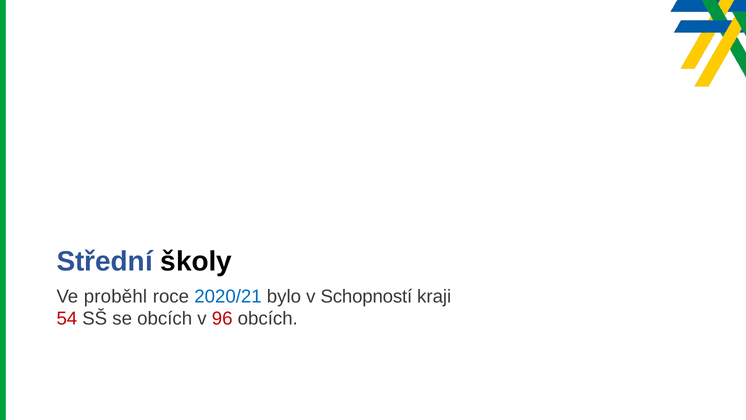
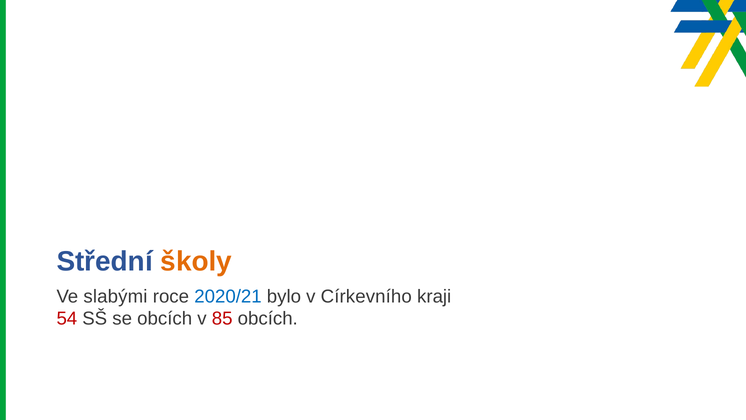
školy colour: black -> orange (196, 261)
proběhl: proběhl -> slabými (115, 296)
Schopností: Schopností -> Církevního (366, 296)
96: 96 -> 85 (222, 319)
